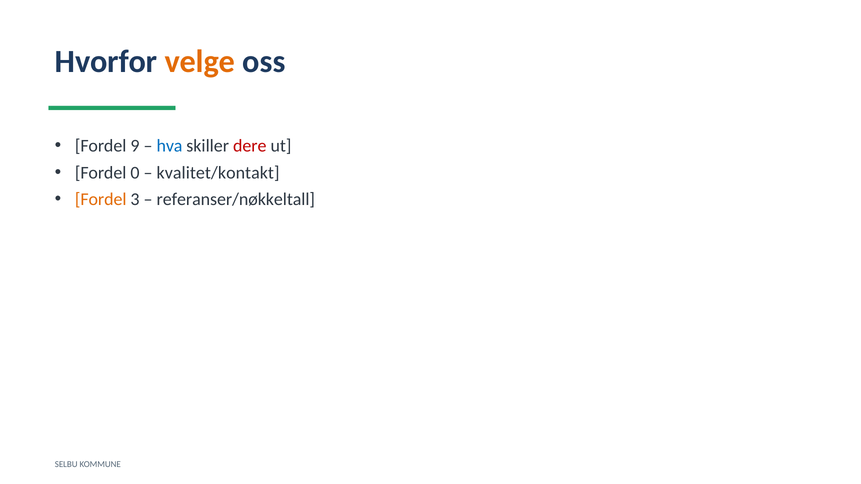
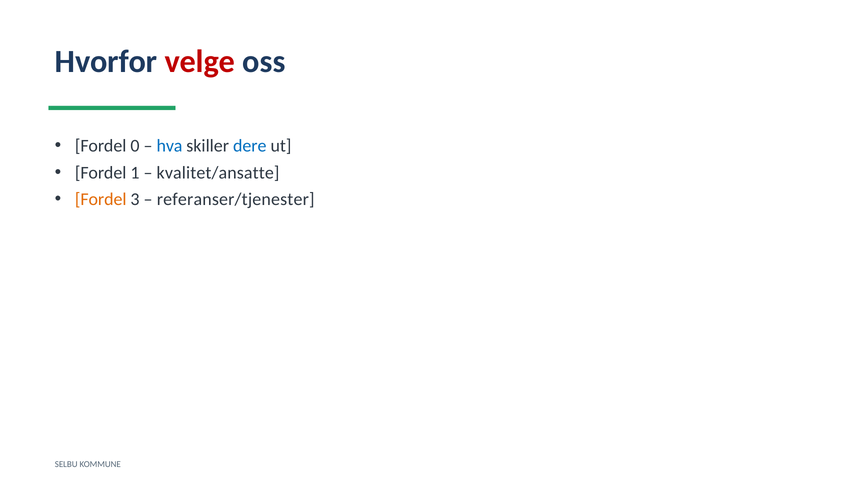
velge colour: orange -> red (200, 61)
9: 9 -> 0 (135, 146)
dere colour: red -> blue (250, 146)
0: 0 -> 1 (135, 173)
kvalitet/kontakt: kvalitet/kontakt -> kvalitet/ansatte (218, 173)
referanser/nøkkeltall: referanser/nøkkeltall -> referanser/tjenester (236, 200)
